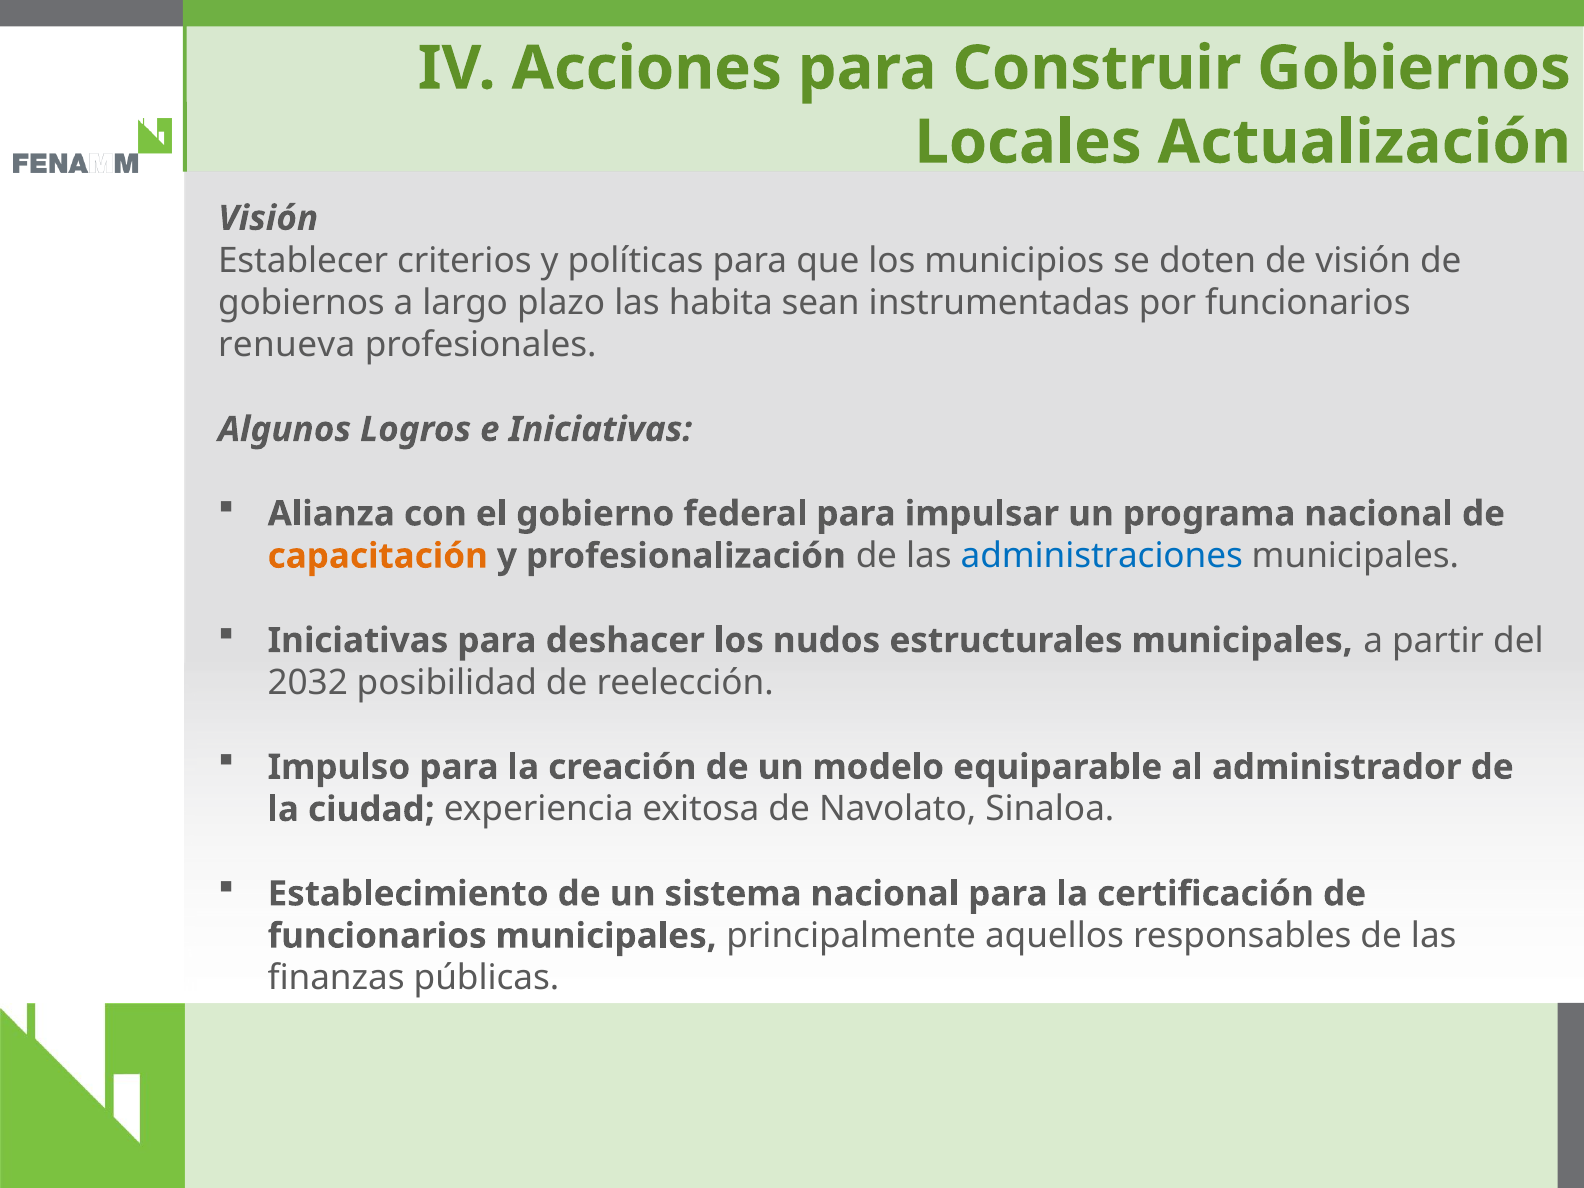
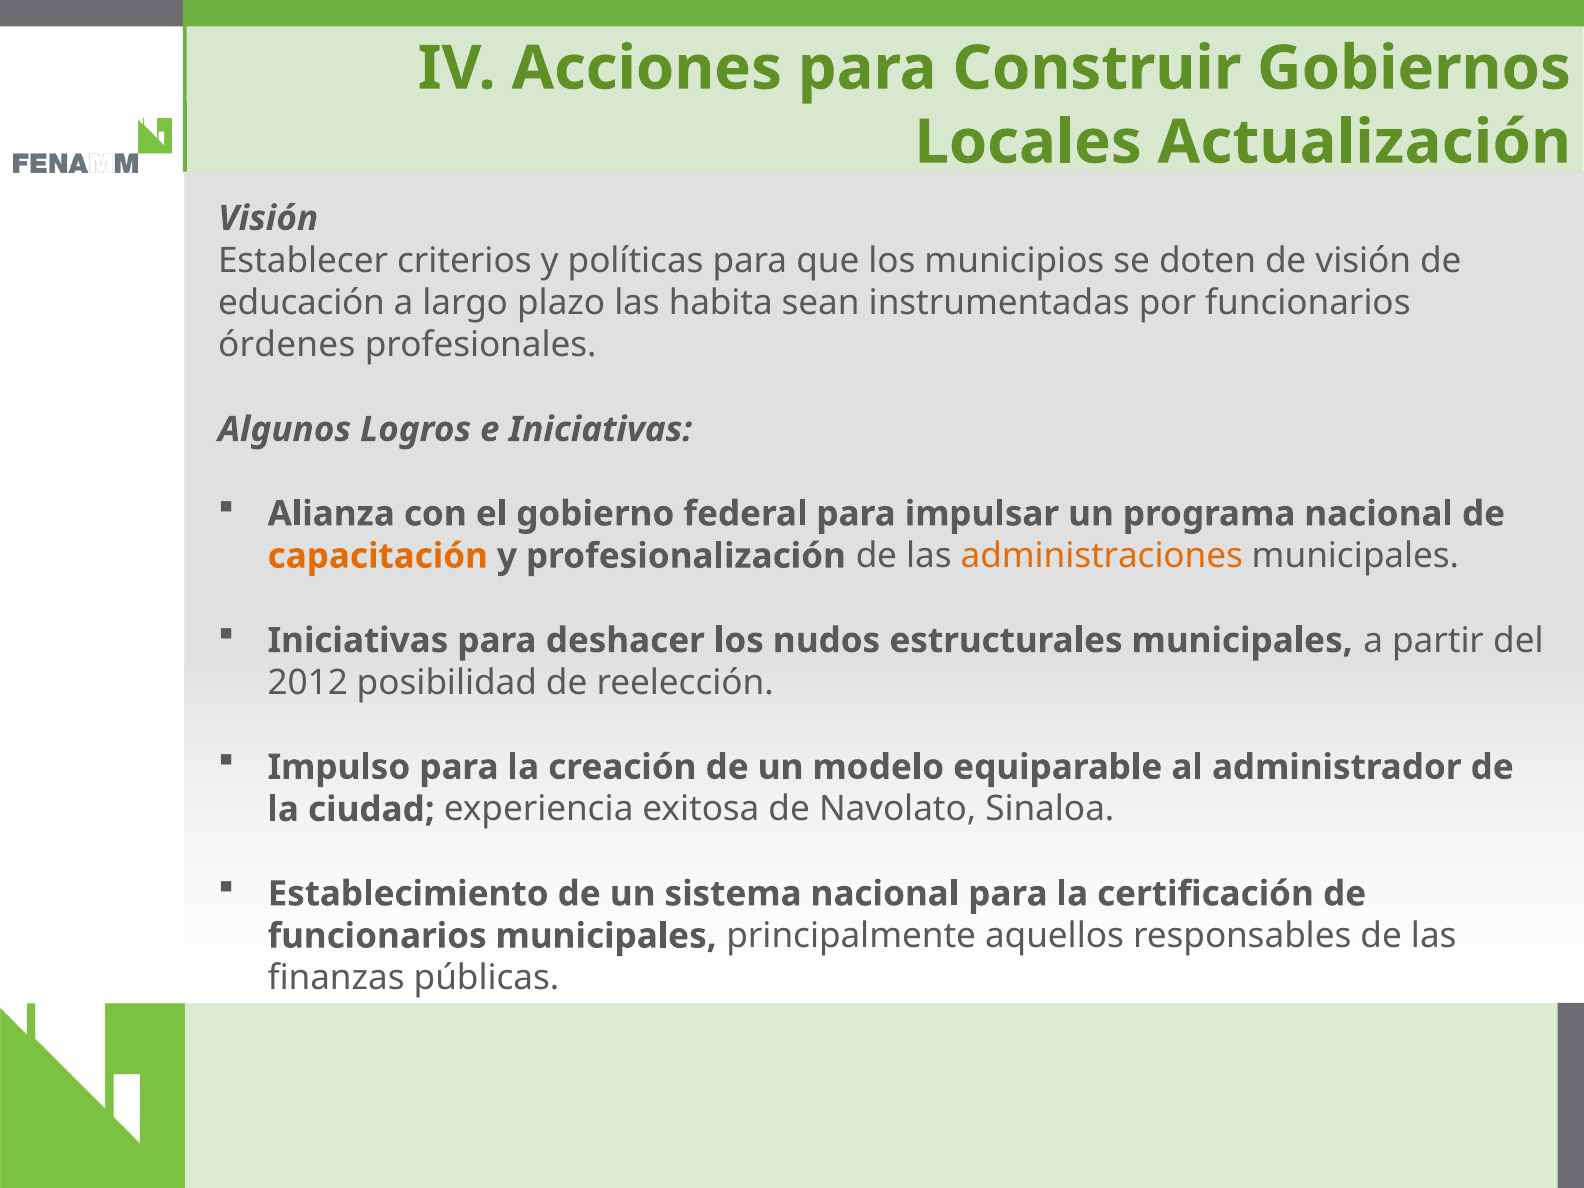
gobiernos: gobiernos -> educación (301, 303)
renueva: renueva -> órdenes (287, 345)
administraciones colour: blue -> orange (1102, 556)
2032: 2032 -> 2012 (308, 683)
